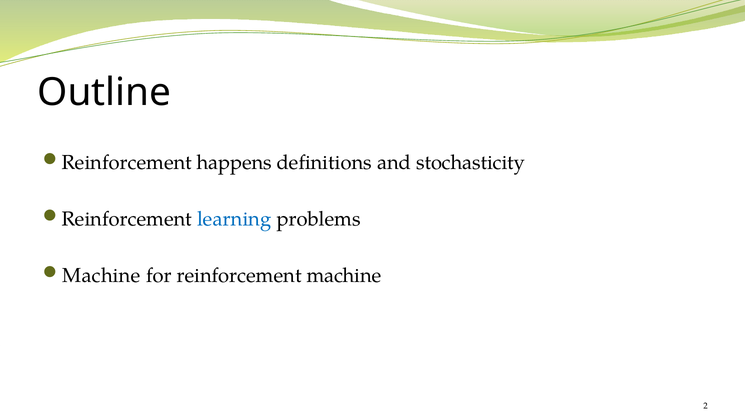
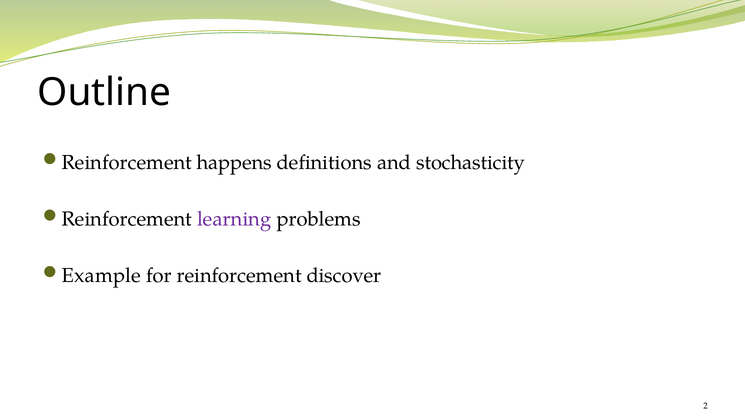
learning colour: blue -> purple (234, 219)
Machine: Machine -> Example (101, 276)
reinforcement machine: machine -> discover (344, 276)
